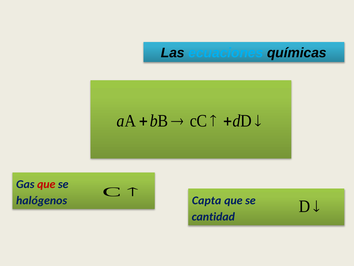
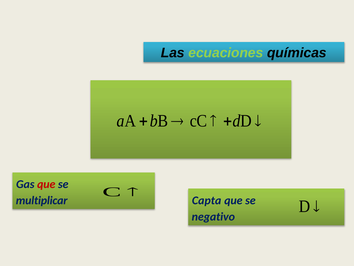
ecuaciones colour: light blue -> light green (226, 53)
halógenos: halógenos -> multiplicar (42, 200)
cantidad: cantidad -> negativo (213, 216)
